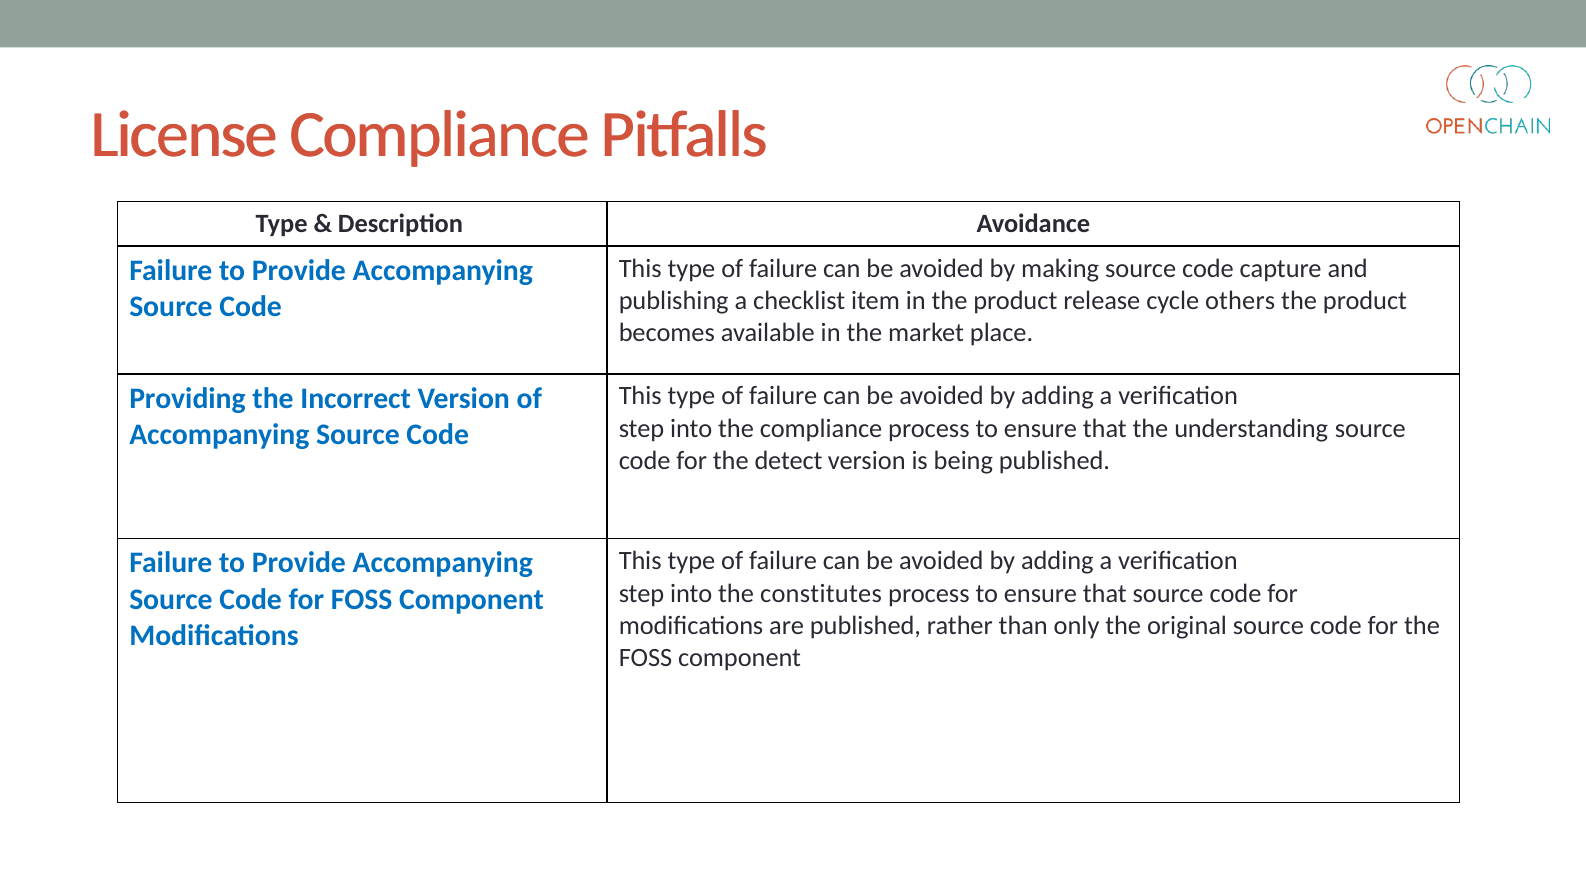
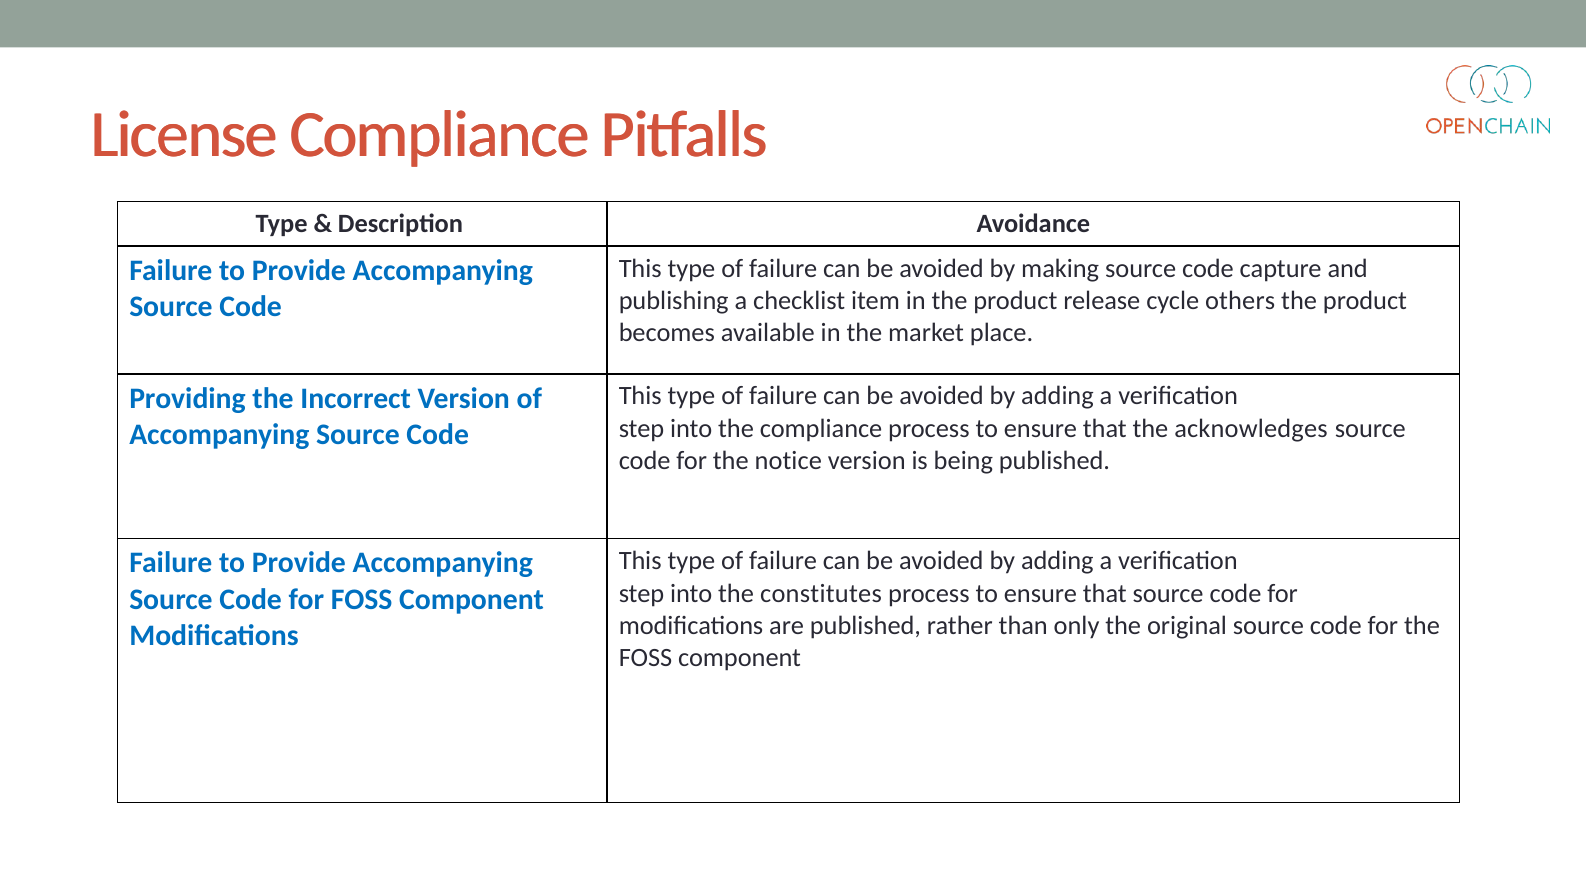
understanding: understanding -> acknowledges (1251, 429)
detect: detect -> notice (788, 461)
